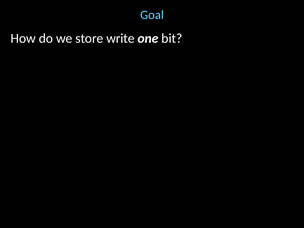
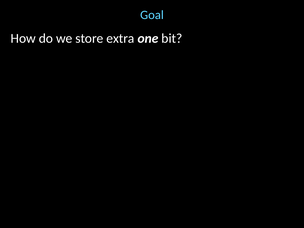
write: write -> extra (120, 38)
